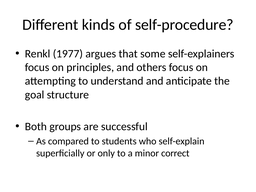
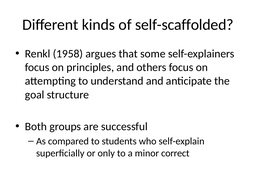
self-procedure: self-procedure -> self-scaffolded (184, 25)
1977: 1977 -> 1958 (68, 54)
